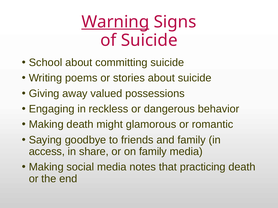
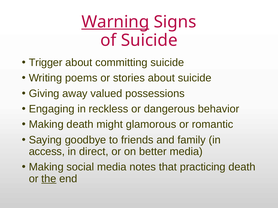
School: School -> Trigger (46, 63)
share: share -> direct (94, 152)
on family: family -> better (153, 152)
the underline: none -> present (49, 179)
